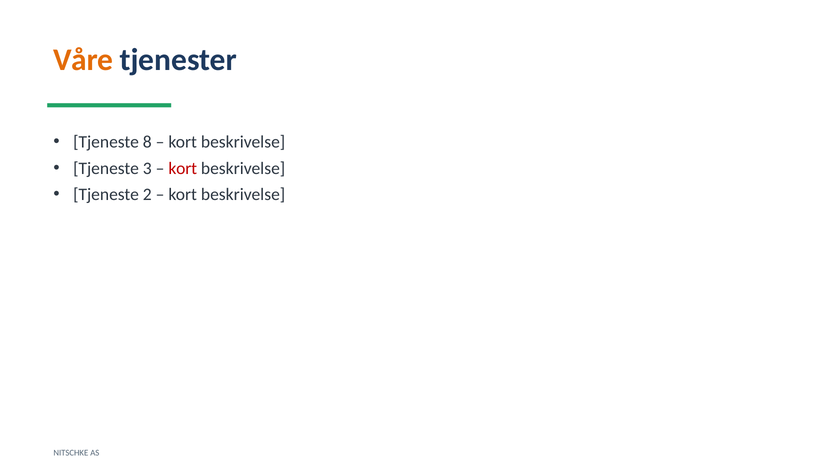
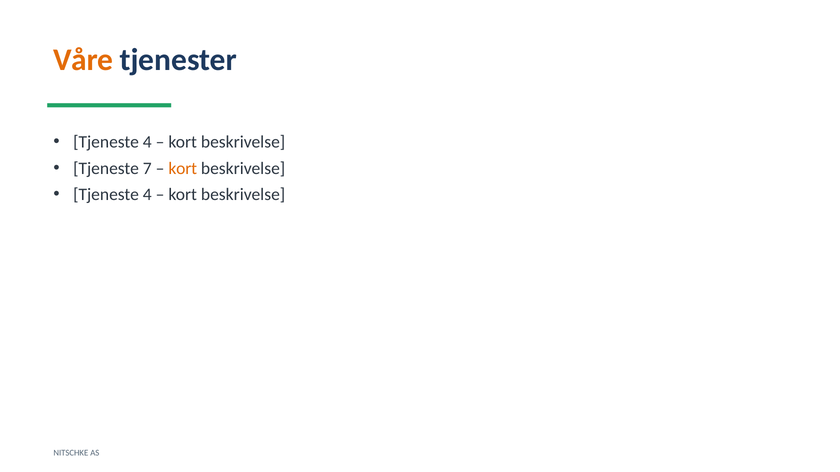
8: 8 -> 4 (147, 142)
3: 3 -> 7 (147, 169)
kort colour: red -> orange (183, 169)
2: 2 -> 4 (147, 195)
